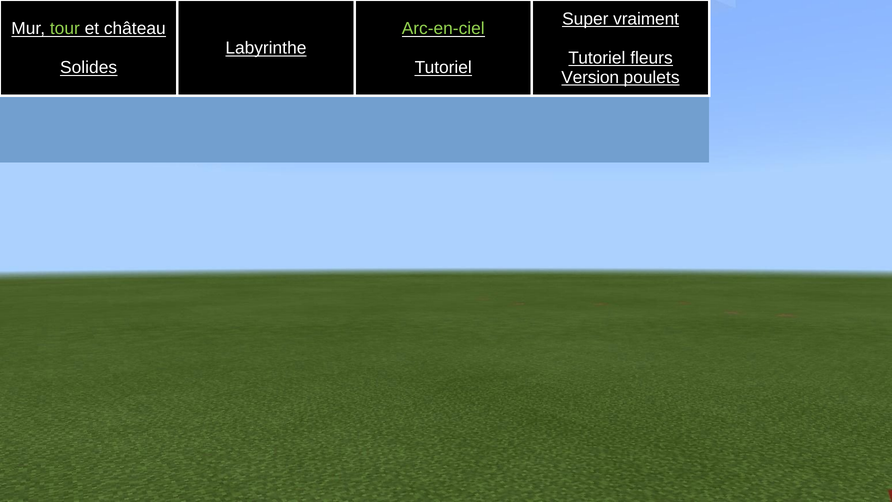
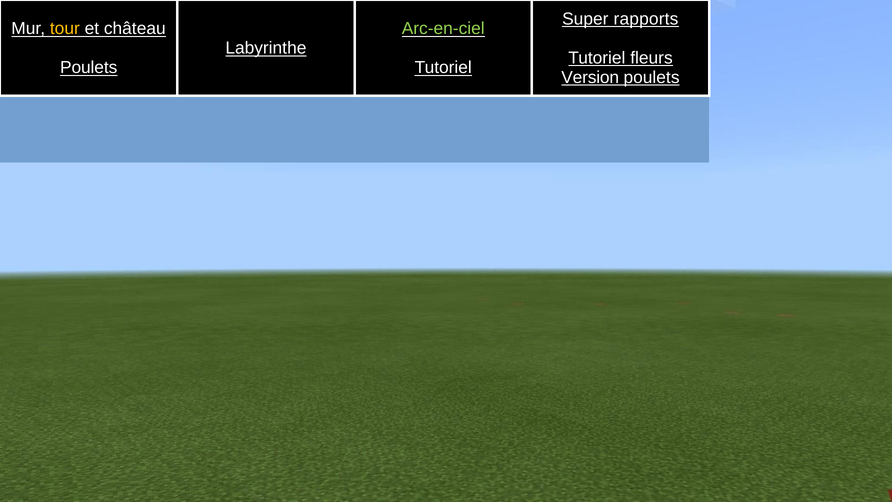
vraiment: vraiment -> rapports (646, 19)
tour colour: light green -> yellow (65, 29)
Solides: Solides -> Poulets (89, 68)
